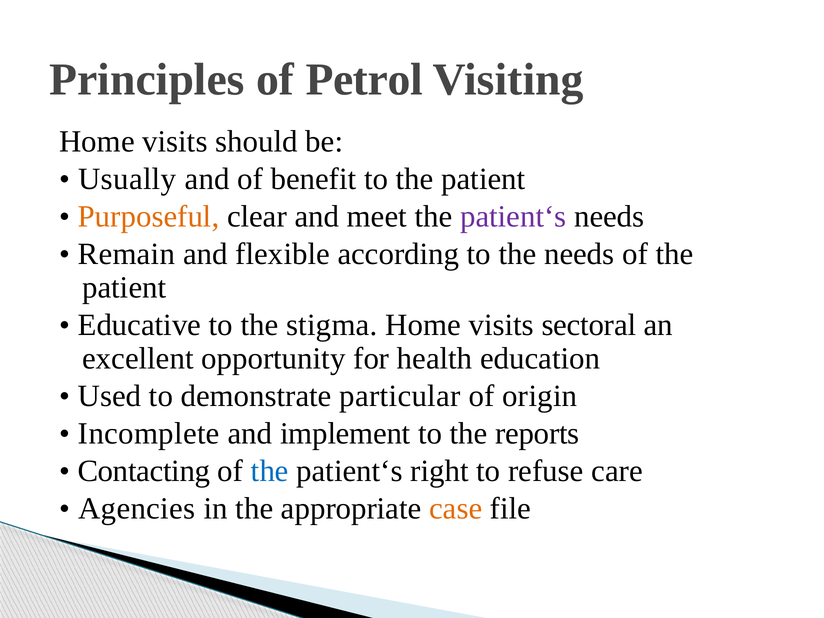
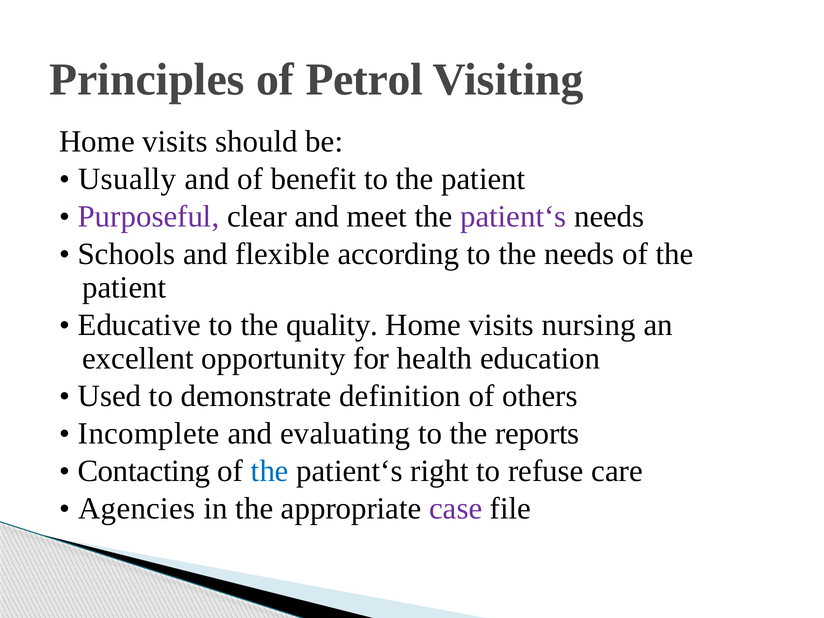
Purposeful colour: orange -> purple (149, 216)
Remain: Remain -> Schools (127, 254)
stigma: stigma -> quality (332, 325)
sectoral: sectoral -> nursing (589, 325)
particular: particular -> definition (400, 396)
origin: origin -> others (540, 396)
implement: implement -> evaluating (345, 433)
case colour: orange -> purple (456, 508)
